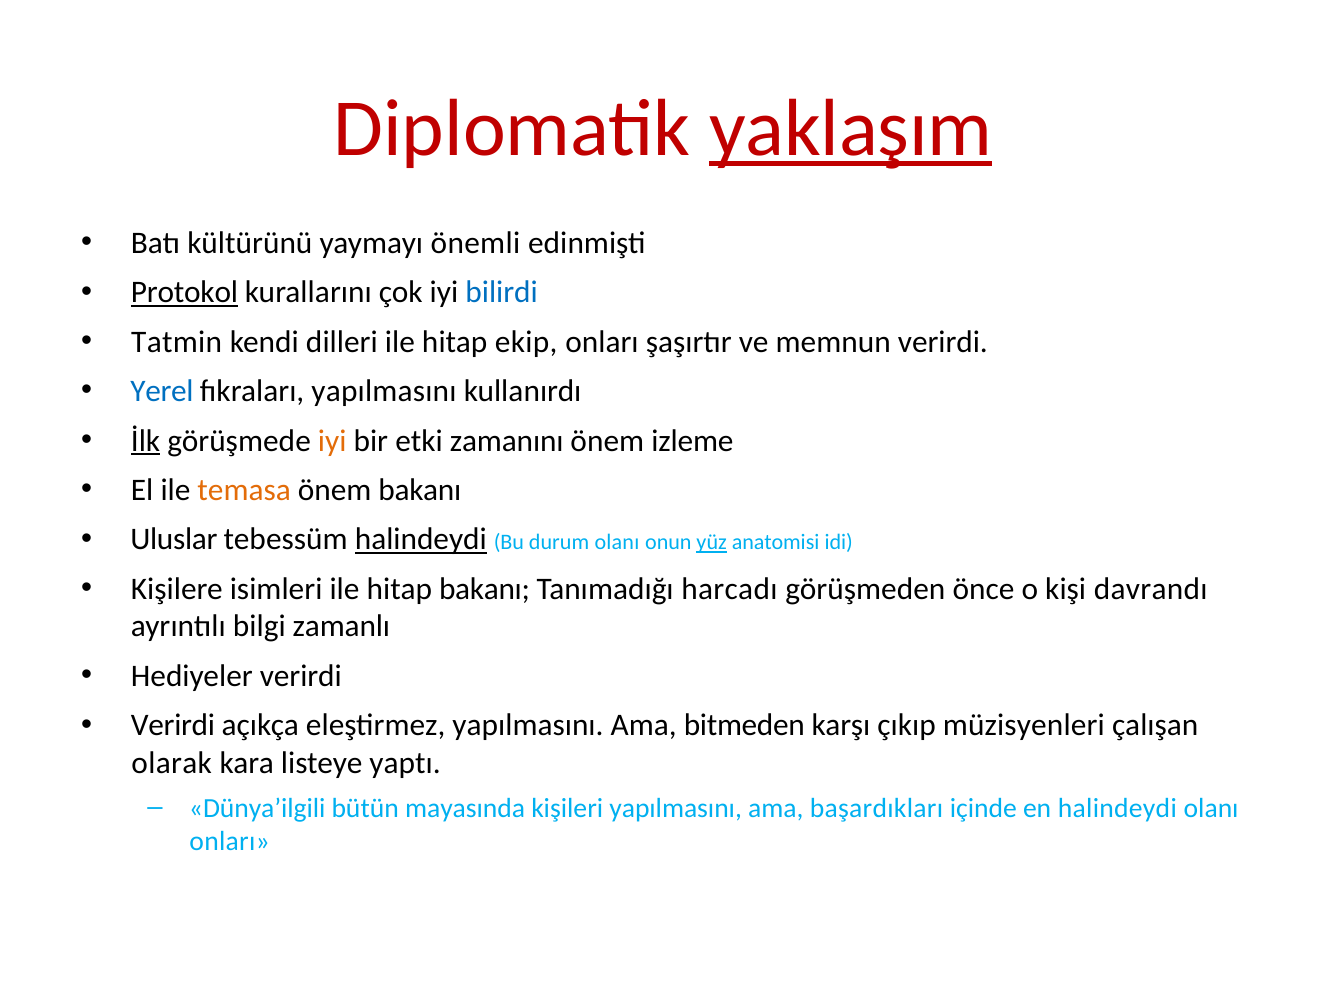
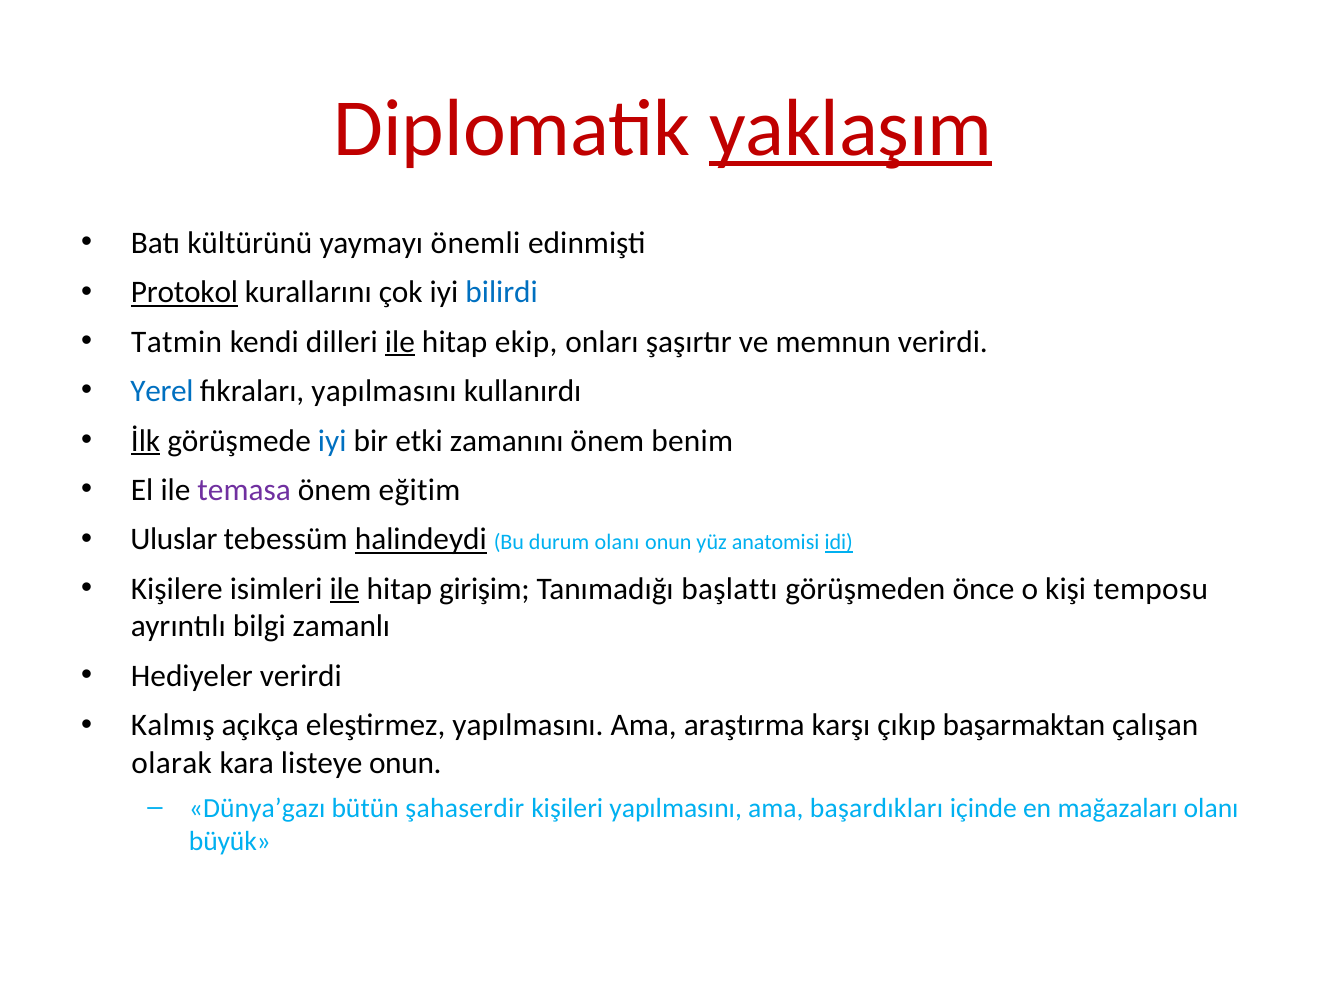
ile underline: none -> present (400, 342)
iyi colour: orange -> blue (332, 441)
izleme: izleme -> benim (692, 441)
temasa colour: orange -> purple (244, 490)
önem bakanı: bakanı -> eğitim (420, 490)
yüz underline: present -> none (712, 543)
idi underline: none -> present (839, 543)
ile underline: none -> present (345, 589)
hitap bakanı: bakanı -> girişim (484, 589)
harcadı: harcadı -> başlattı (729, 589)
davrandı: davrandı -> temposu (1151, 589)
Verirdi: Verirdi -> Kalmış (173, 726)
bitmeden: bitmeden -> araştırma (744, 726)
müzisyenleri: müzisyenleri -> başarmaktan (1024, 726)
listeye yaptı: yaptı -> onun (405, 763)
Dünya’ilgili: Dünya’ilgili -> Dünya’gazı (257, 809)
mayasında: mayasında -> şahaserdir (465, 809)
en halindeydi: halindeydi -> mağazaları (1118, 809)
onları: onları -> büyük (230, 842)
